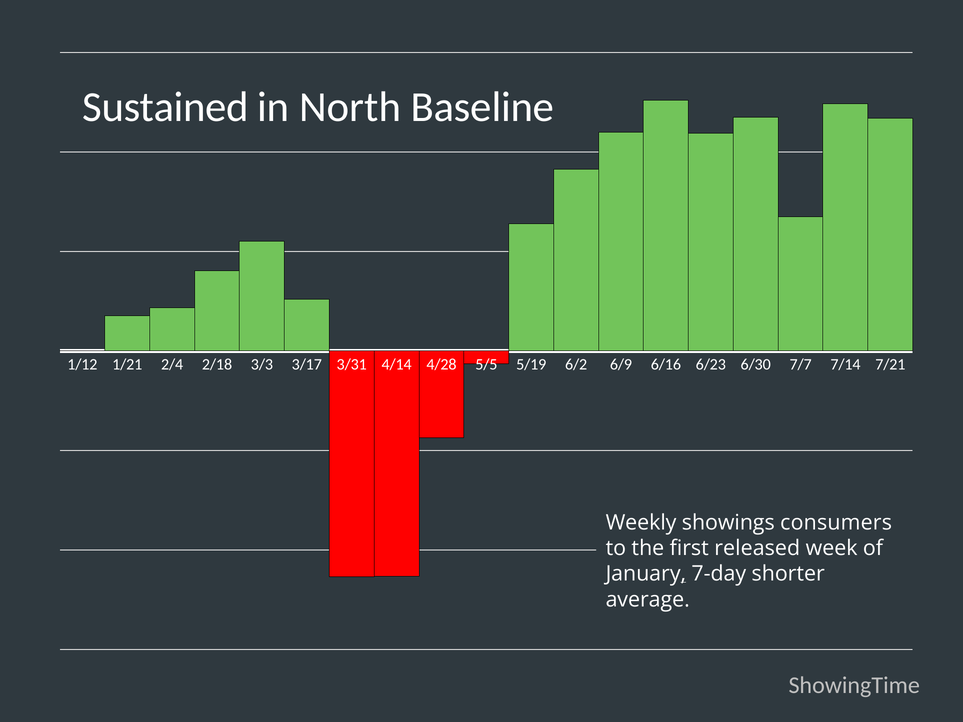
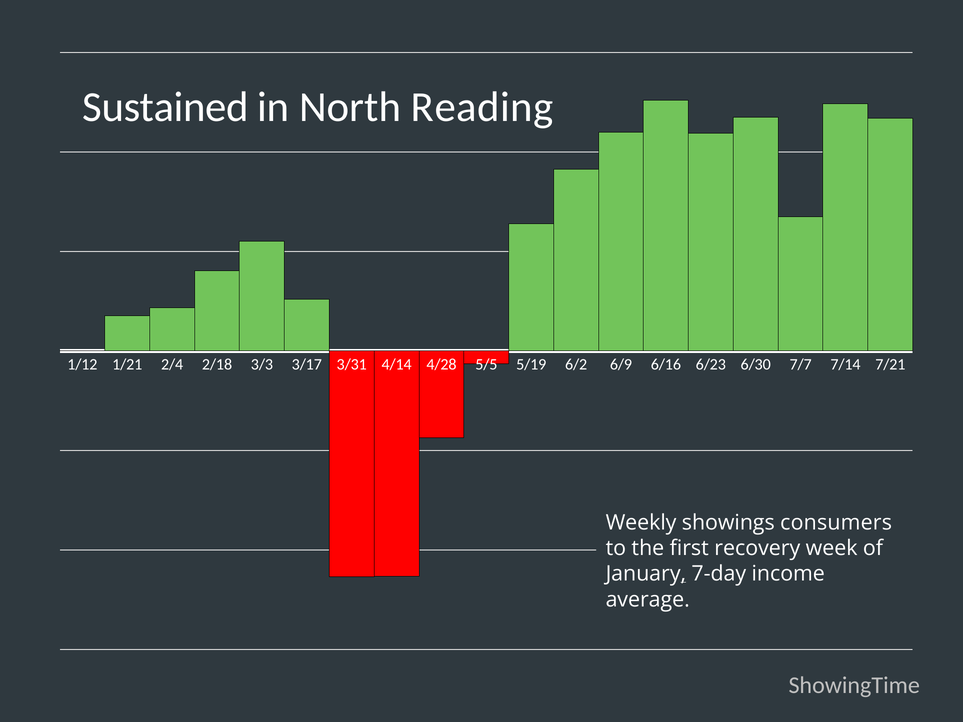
Baseline: Baseline -> Reading (482, 107)
released: released -> recovery (757, 548)
shorter: shorter -> income (788, 574)
